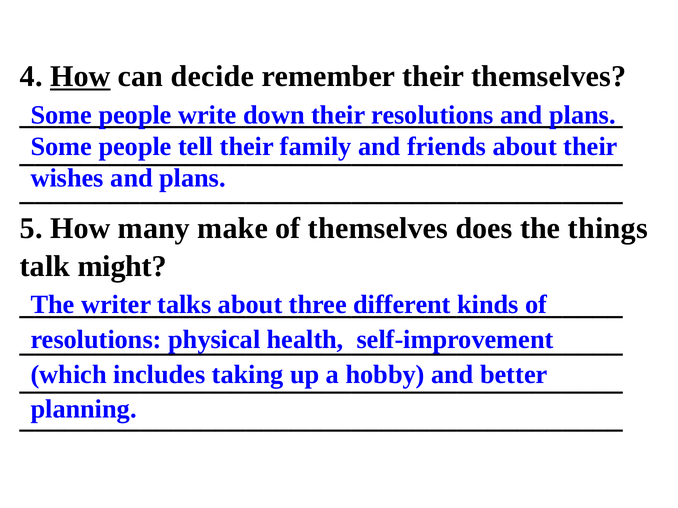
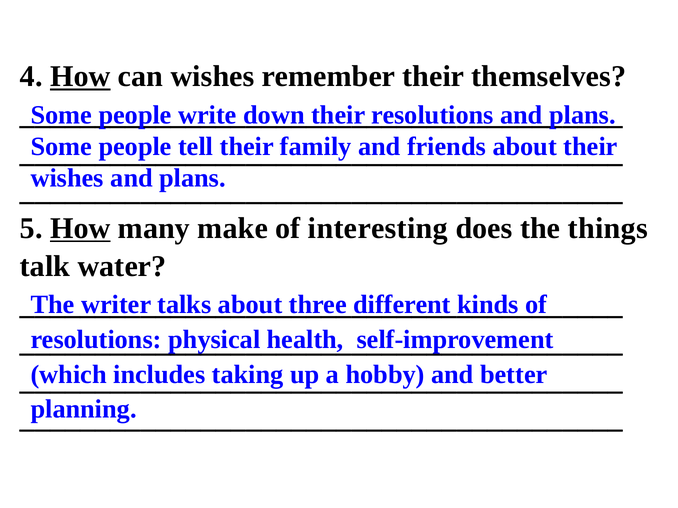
can decide: decide -> wishes (213, 77)
How underline: none -> present (80, 228)
of themselves: themselves -> interesting (378, 228)
might: might -> water (122, 266)
